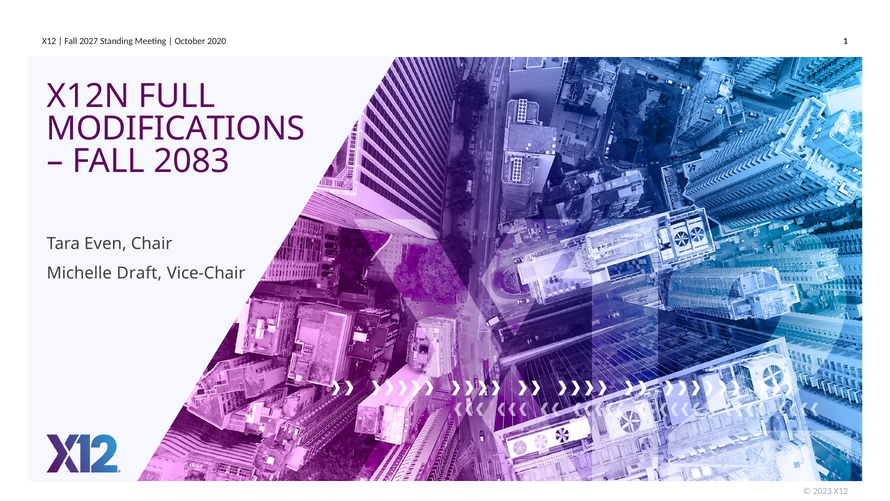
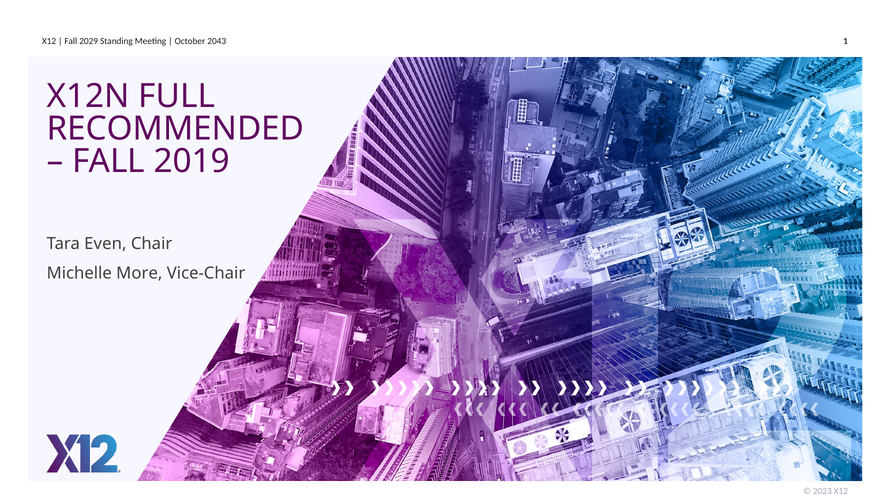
2027: 2027 -> 2029 (89, 41)
2020: 2020 -> 2043 (217, 41)
MODIFICATIONS: MODIFICATIONS -> RECOMMENDED (176, 129)
2083: 2083 -> 2019 (192, 161)
Draft: Draft -> More (139, 273)
